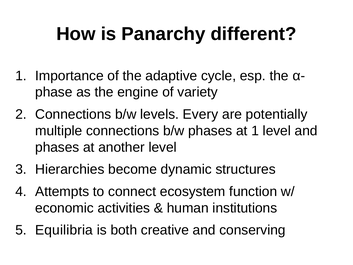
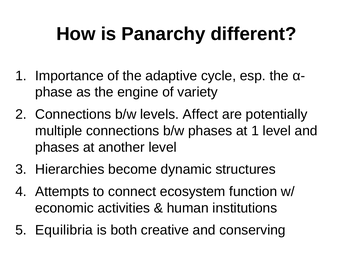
Every: Every -> Affect (200, 114)
